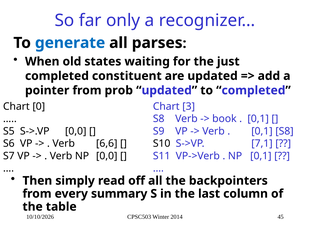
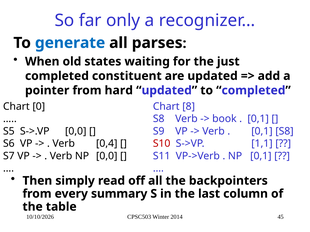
prob: prob -> hard (119, 91)
3: 3 -> 8 (189, 107)
6,6: 6,6 -> 0,4 (107, 144)
S10 colour: black -> red (162, 144)
7,1: 7,1 -> 1,1 (262, 144)
